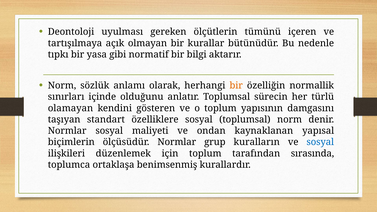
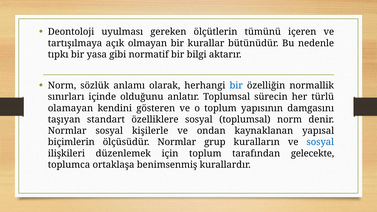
bir colour: orange -> blue (236, 86)
maliyeti: maliyeti -> kişilerle (150, 131)
sırasında: sırasında -> gelecekte (313, 153)
